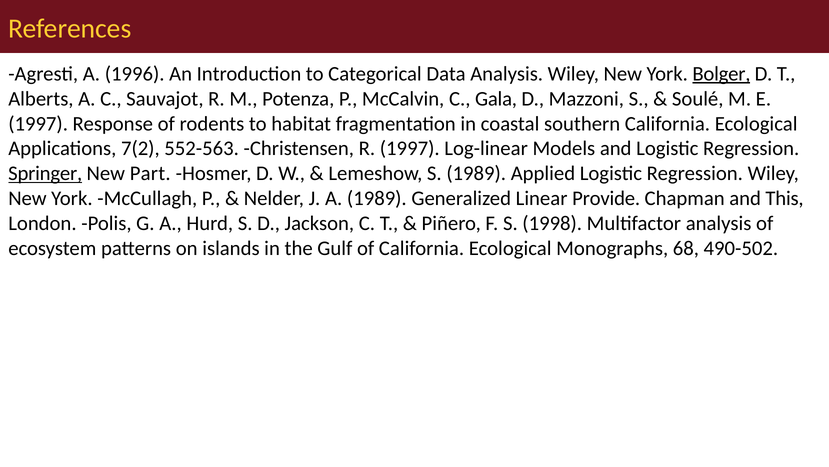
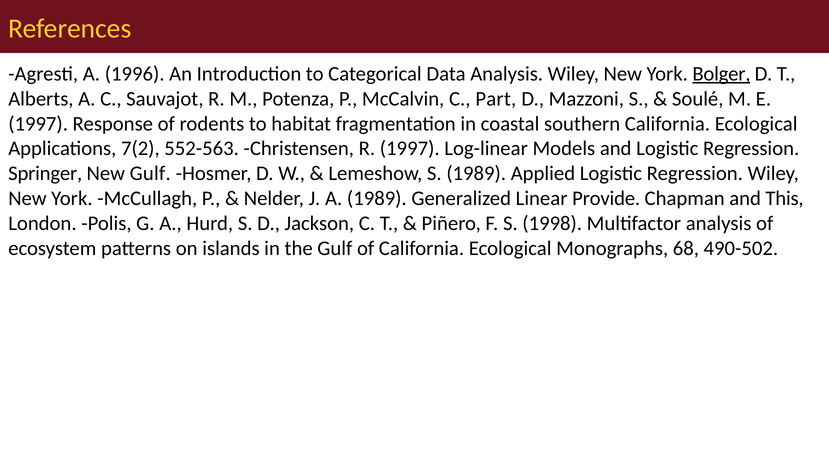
Gala: Gala -> Part (496, 99)
Springer underline: present -> none (45, 173)
New Part: Part -> Gulf (150, 173)
